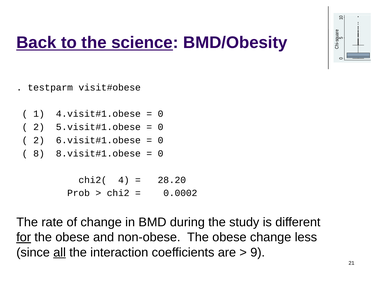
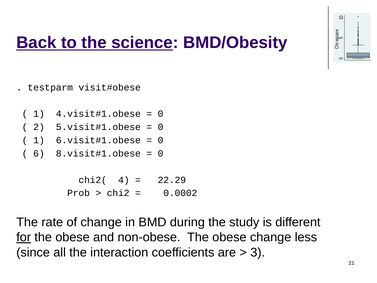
2: 2 -> 1 (39, 140)
8: 8 -> 6 (39, 153)
28.20: 28.20 -> 22.29 (172, 180)
all underline: present -> none (60, 252)
9: 9 -> 3 (258, 252)
